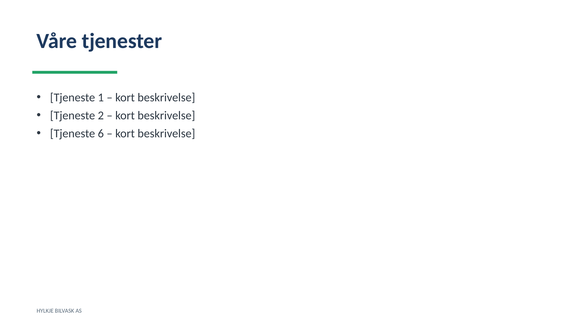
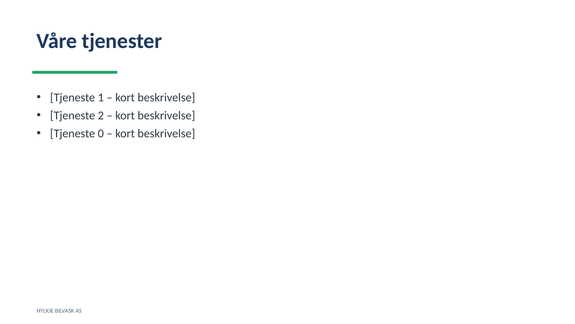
6: 6 -> 0 (101, 133)
